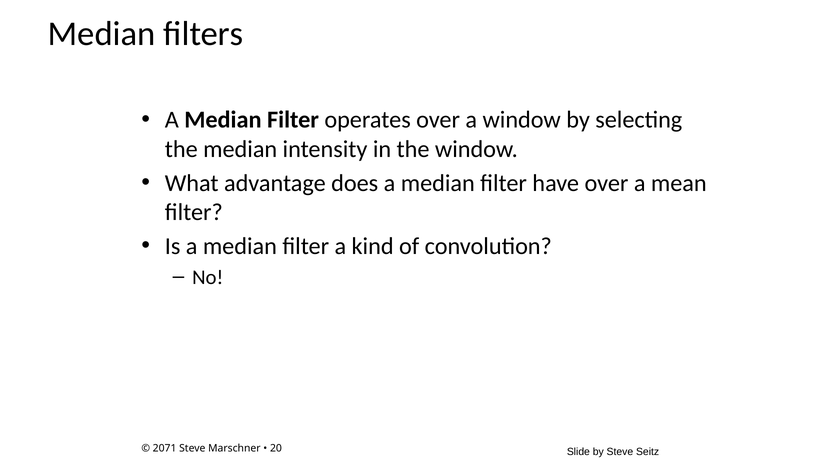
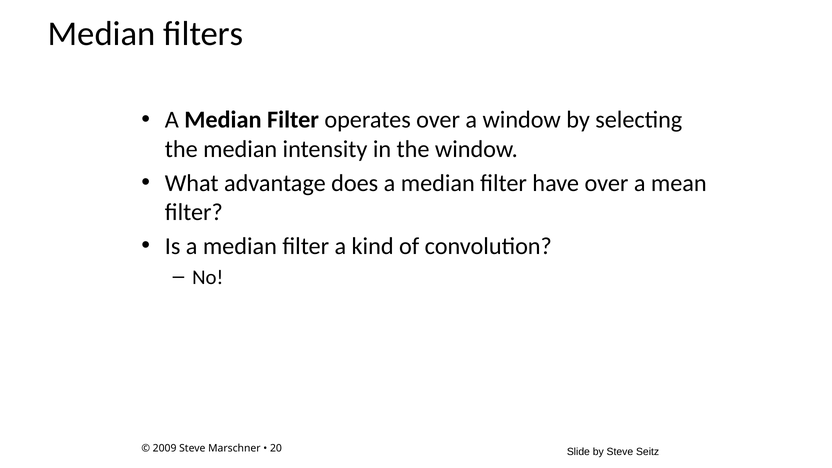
2071: 2071 -> 2009 (165, 448)
